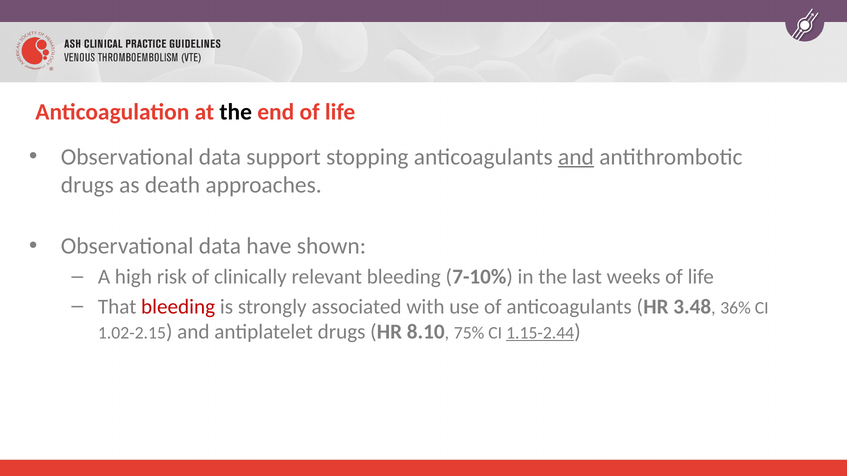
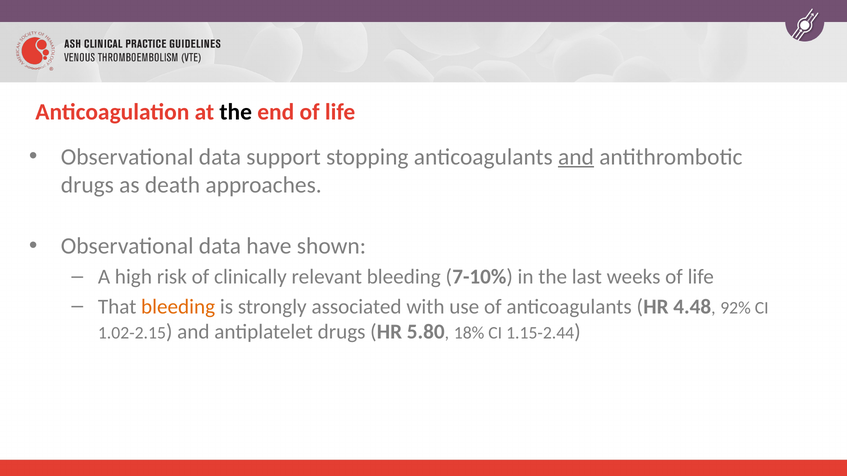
bleeding colour: red -> orange (178, 307)
3.48: 3.48 -> 4.48 (692, 307)
36%: 36% -> 92% (736, 308)
8.10: 8.10 -> 5.80 (426, 332)
75%: 75% -> 18% (469, 333)
1.15-2.44 underline: present -> none (540, 333)
